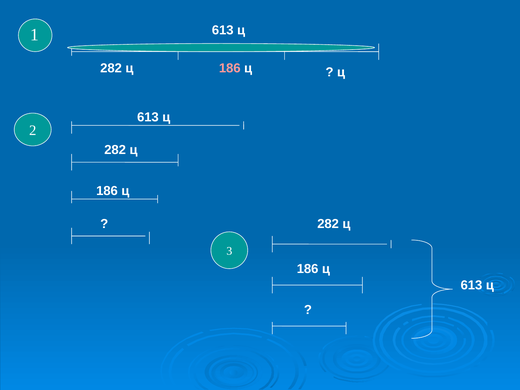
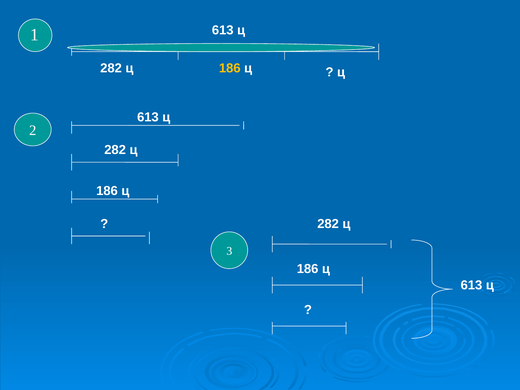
186 colour: pink -> yellow (230, 68)
